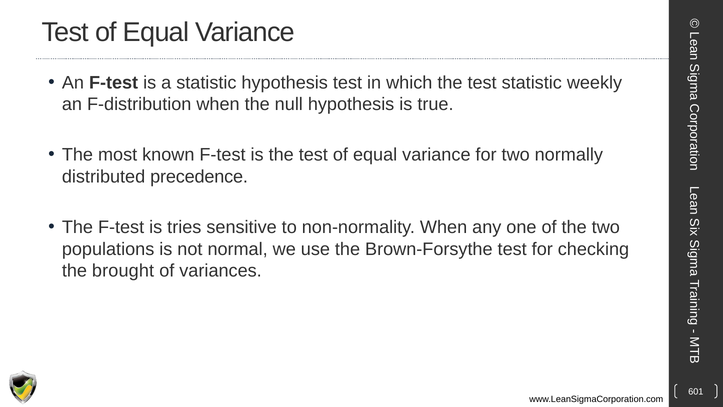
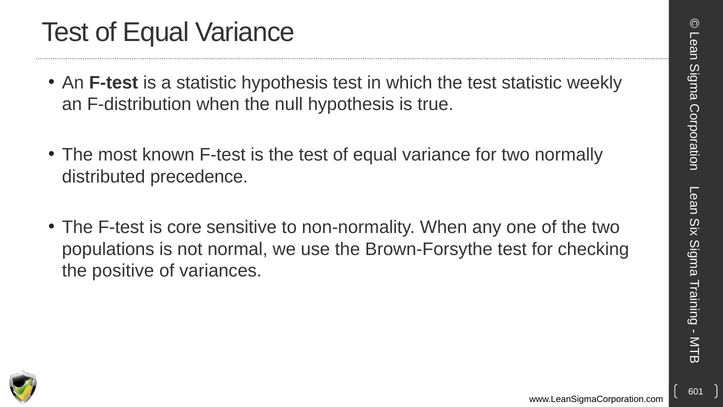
tries: tries -> core (184, 227)
brought: brought -> positive (123, 271)
